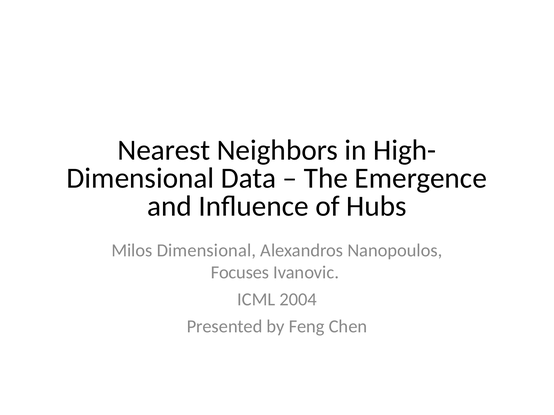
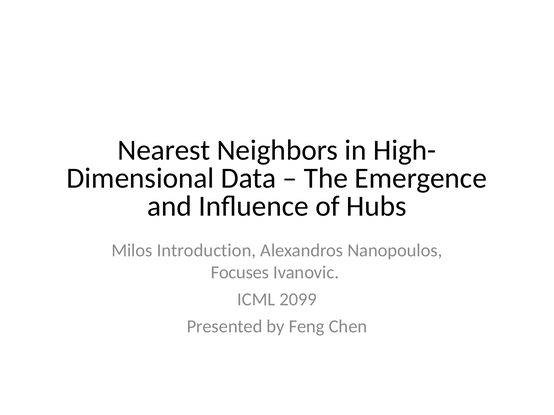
Milos Dimensional: Dimensional -> Introduction (206, 251)
2004: 2004 -> 2099 (298, 300)
